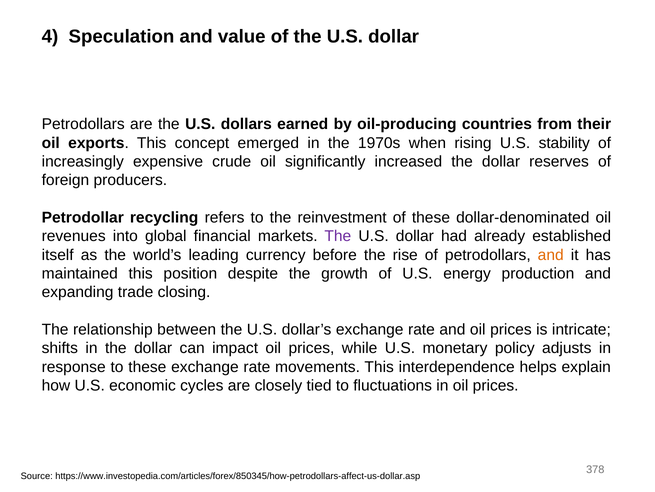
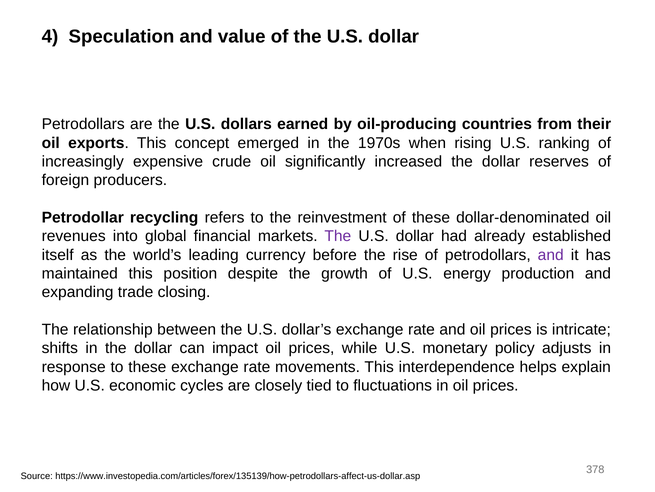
stability: stability -> ranking (564, 143)
and colour: orange -> purple (551, 255)
https://www.investopedia.com/articles/forex/850345/how-petrodollars-affect-us-dollar.asp: https://www.investopedia.com/articles/forex/850345/how-petrodollars-affect-us-dollar.asp -> https://www.investopedia.com/articles/forex/135139/how-petrodollars-affect-us-dollar.asp (238, 476)
